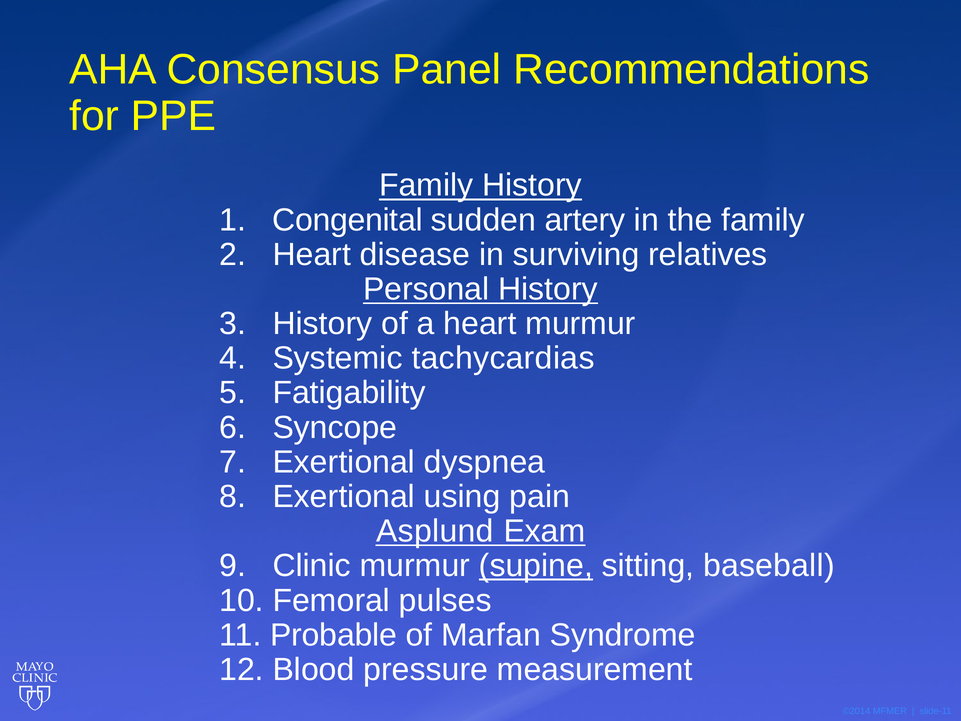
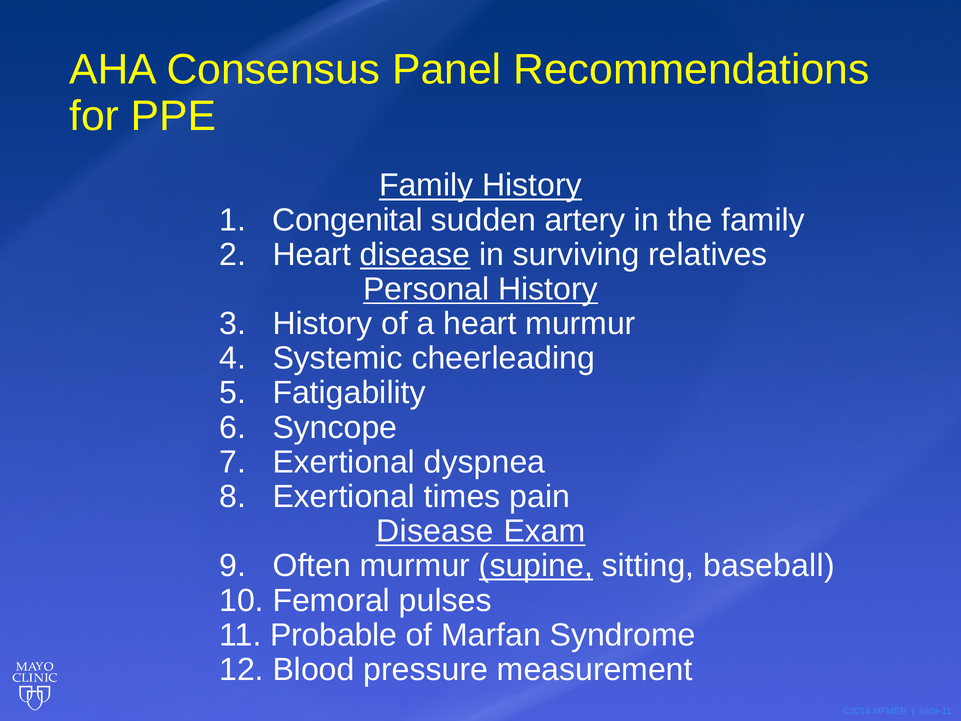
disease underline: none -> present (415, 254)
tachycardias: tachycardias -> cheerleading (503, 358)
using: using -> times (462, 497)
Asplund: Asplund -> Disease (435, 531)
Clinic: Clinic -> Often (312, 566)
